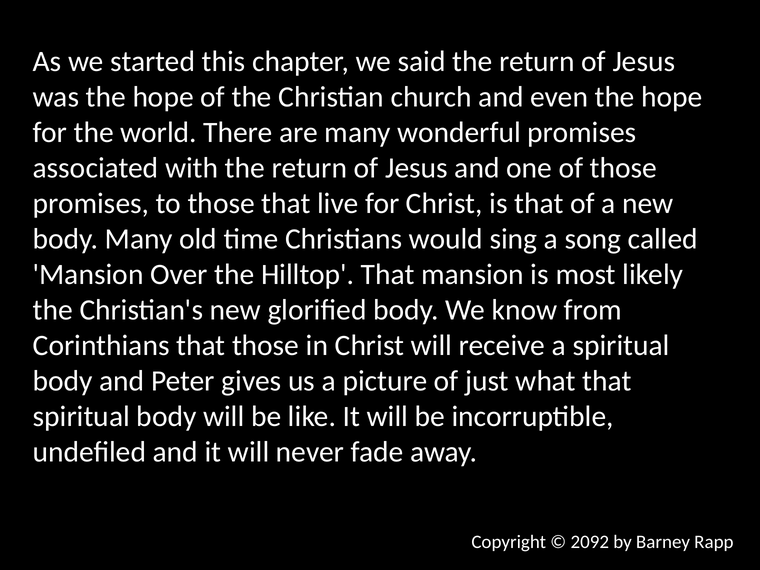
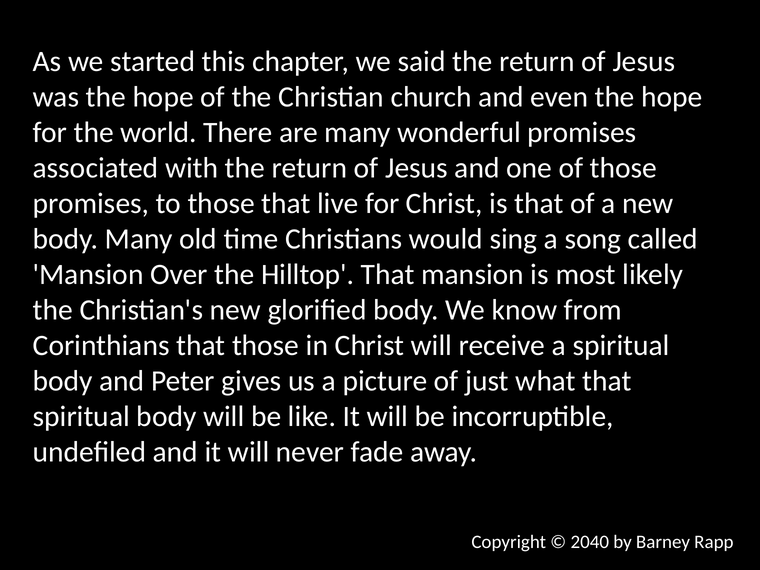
2092: 2092 -> 2040 (590, 542)
